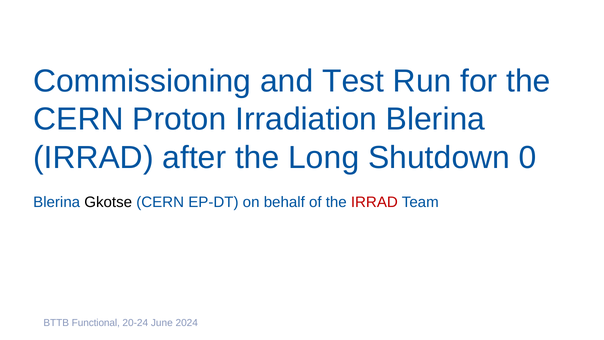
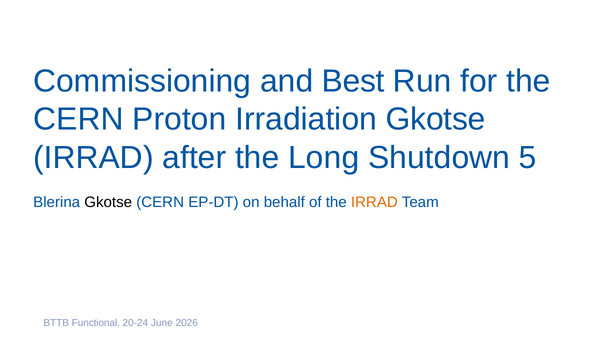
Test: Test -> Best (353, 81)
Irradiation Blerina: Blerina -> Gkotse (436, 119)
0: 0 -> 5 (528, 158)
IRRAD colour: red -> orange (374, 202)
2024: 2024 -> 2026 (187, 323)
